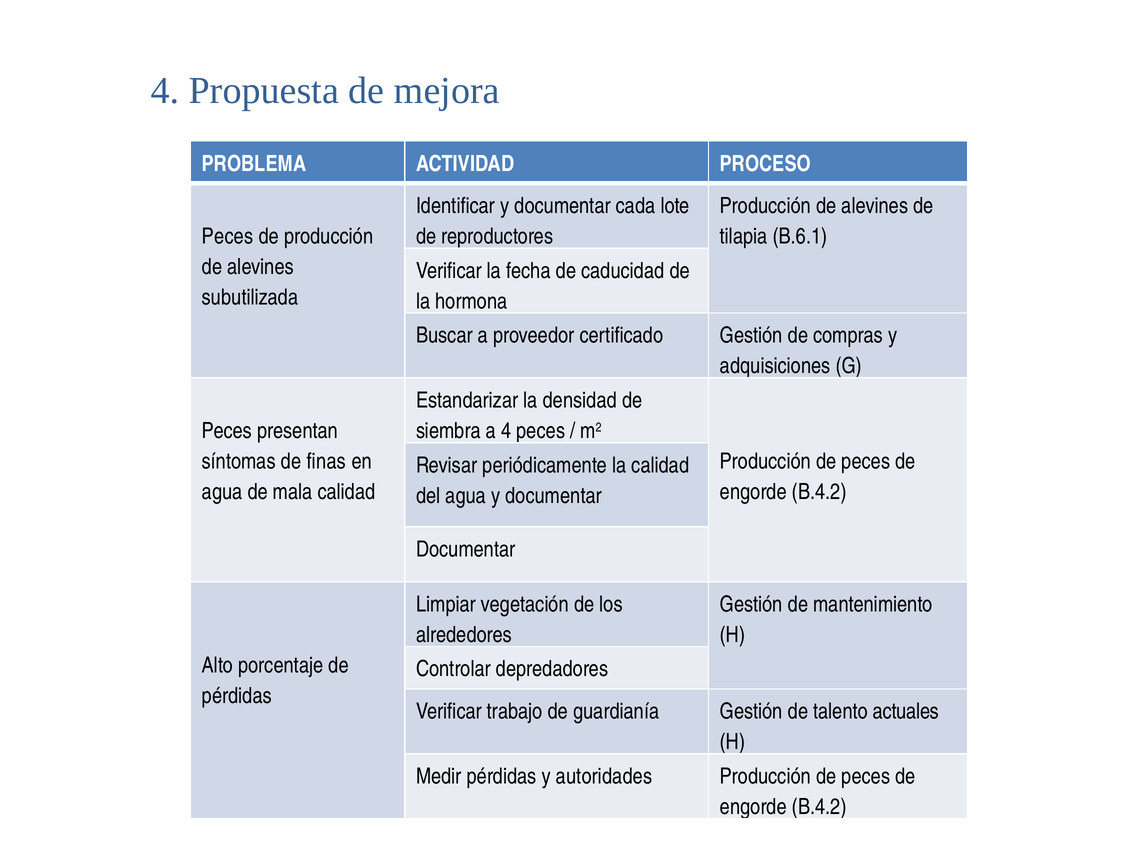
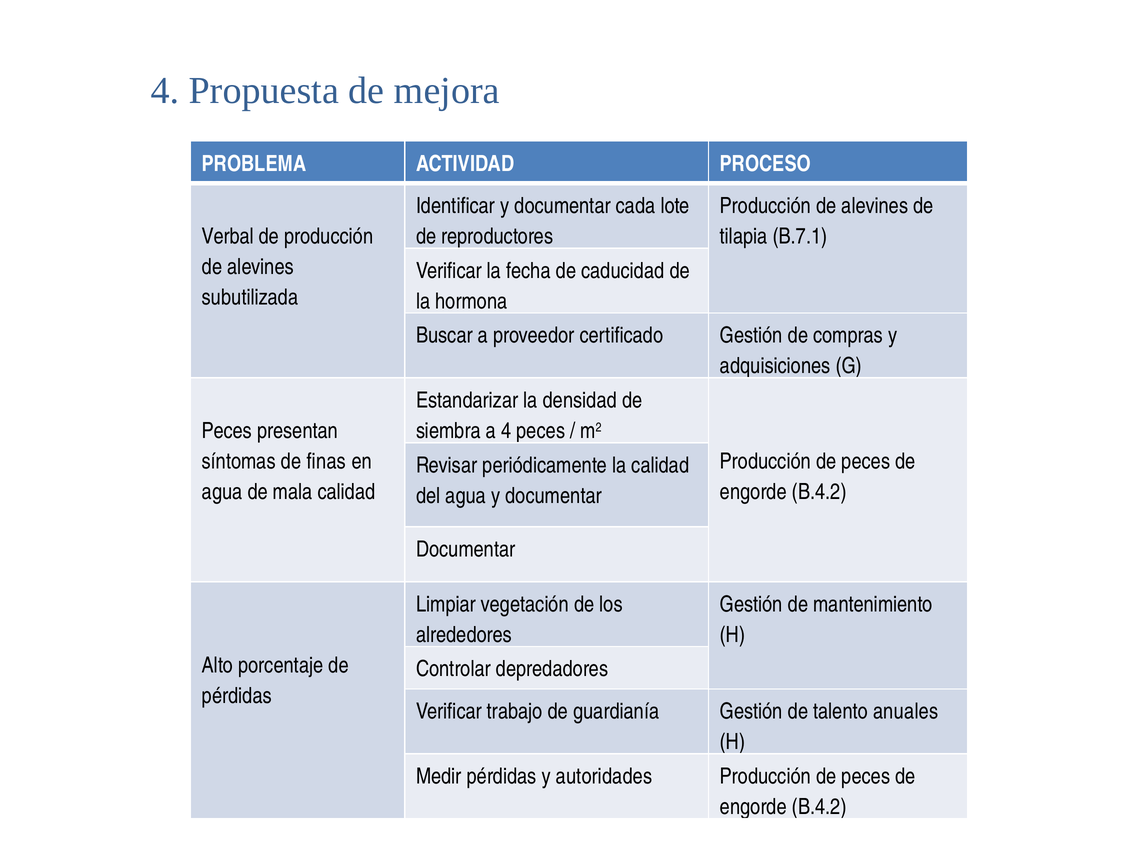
Peces: Peces -> Verbal (228, 236)
B.6.1: B.6.1 -> B.7.1 (800, 236)
actuales: actuales -> anuales (906, 711)
